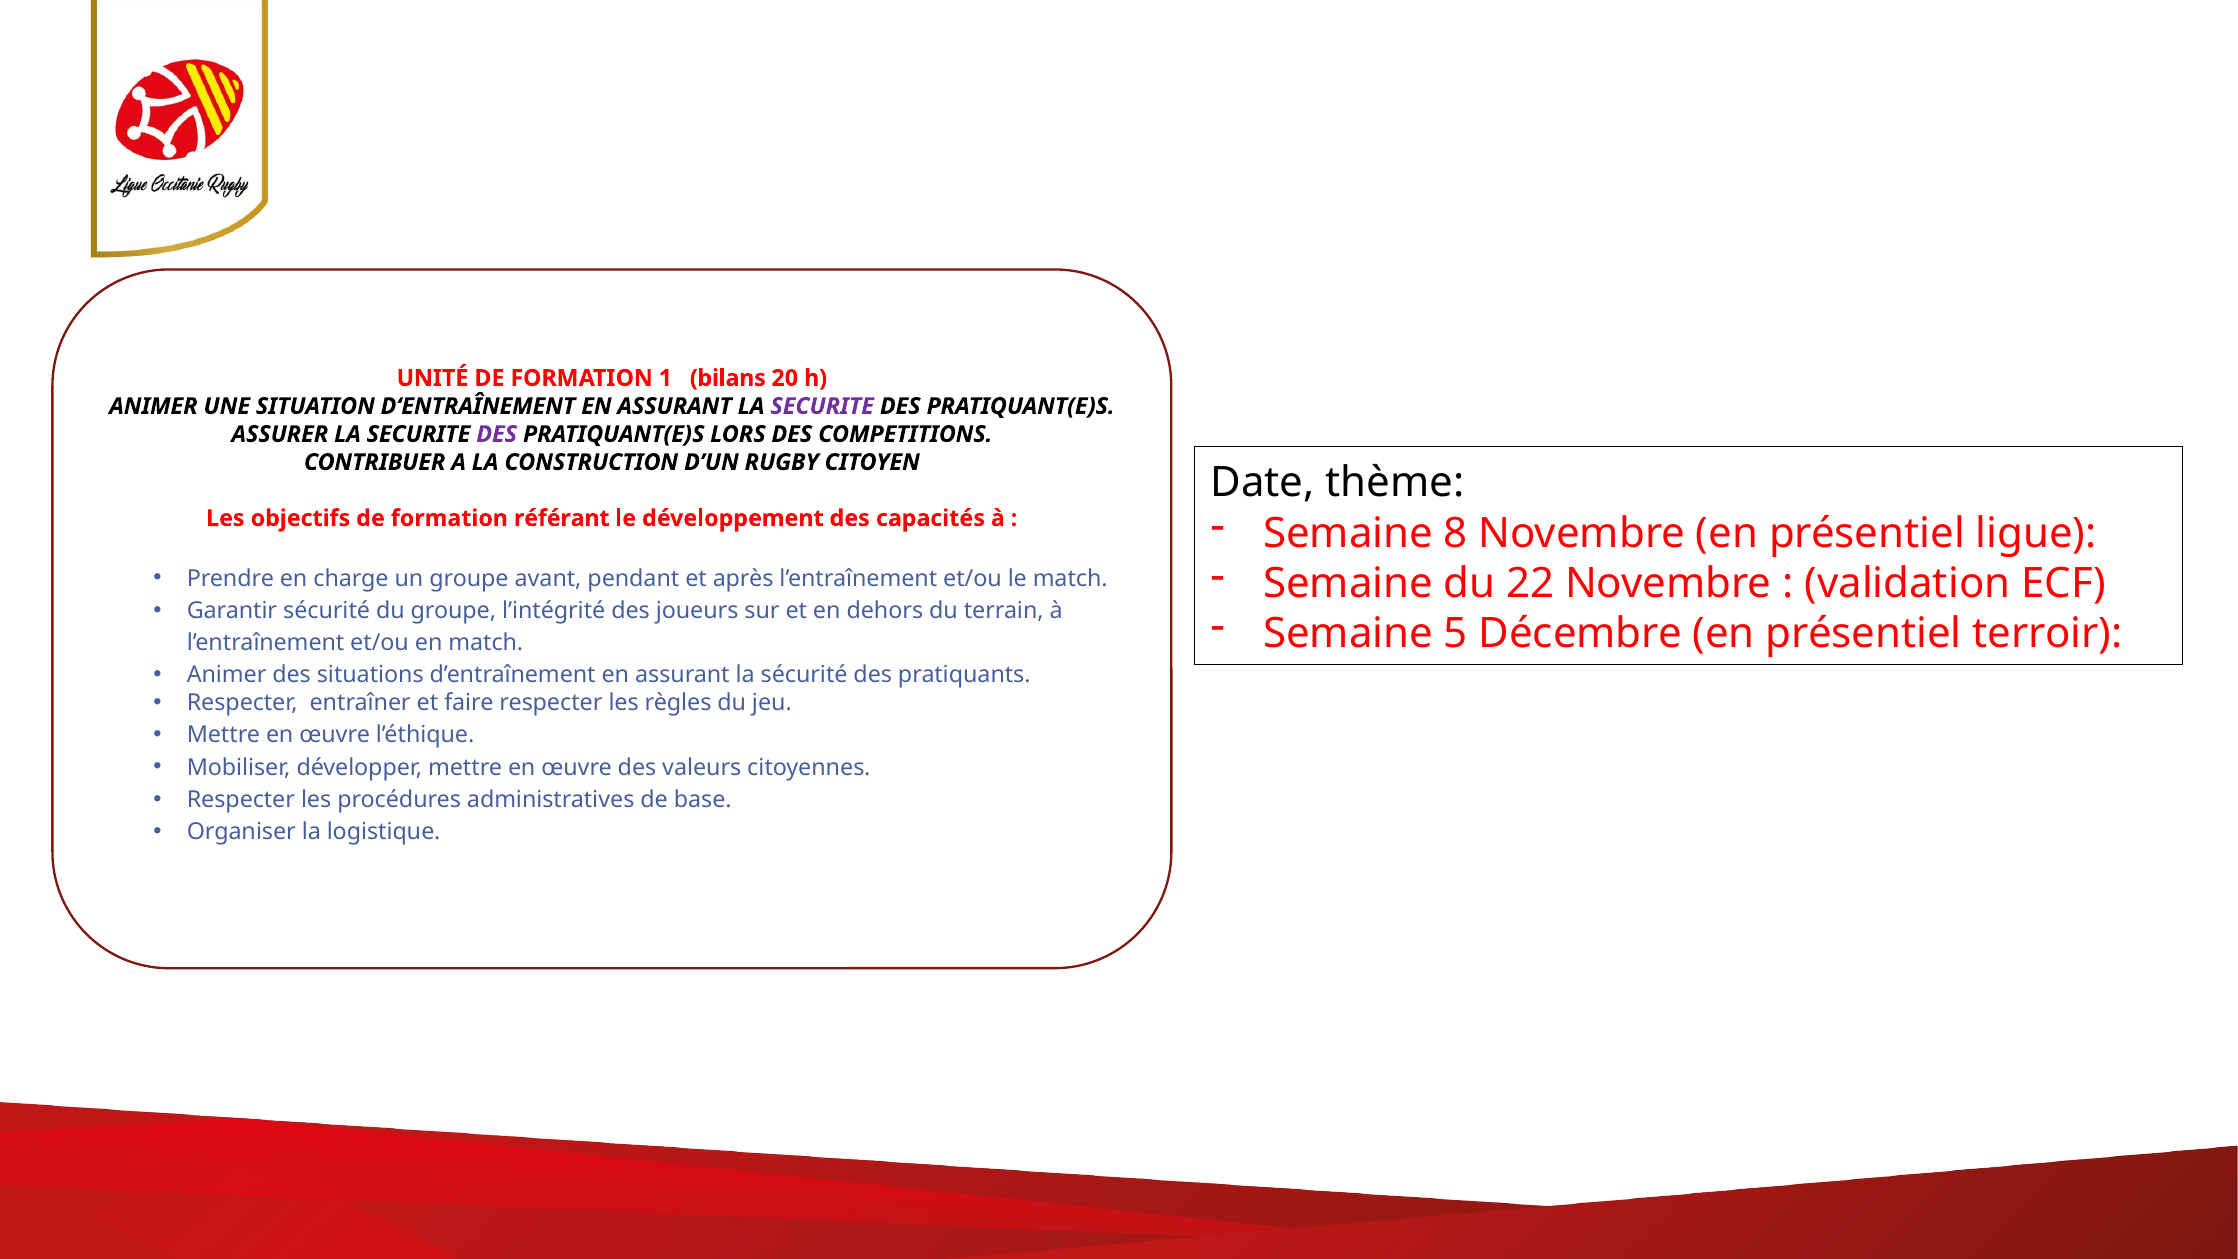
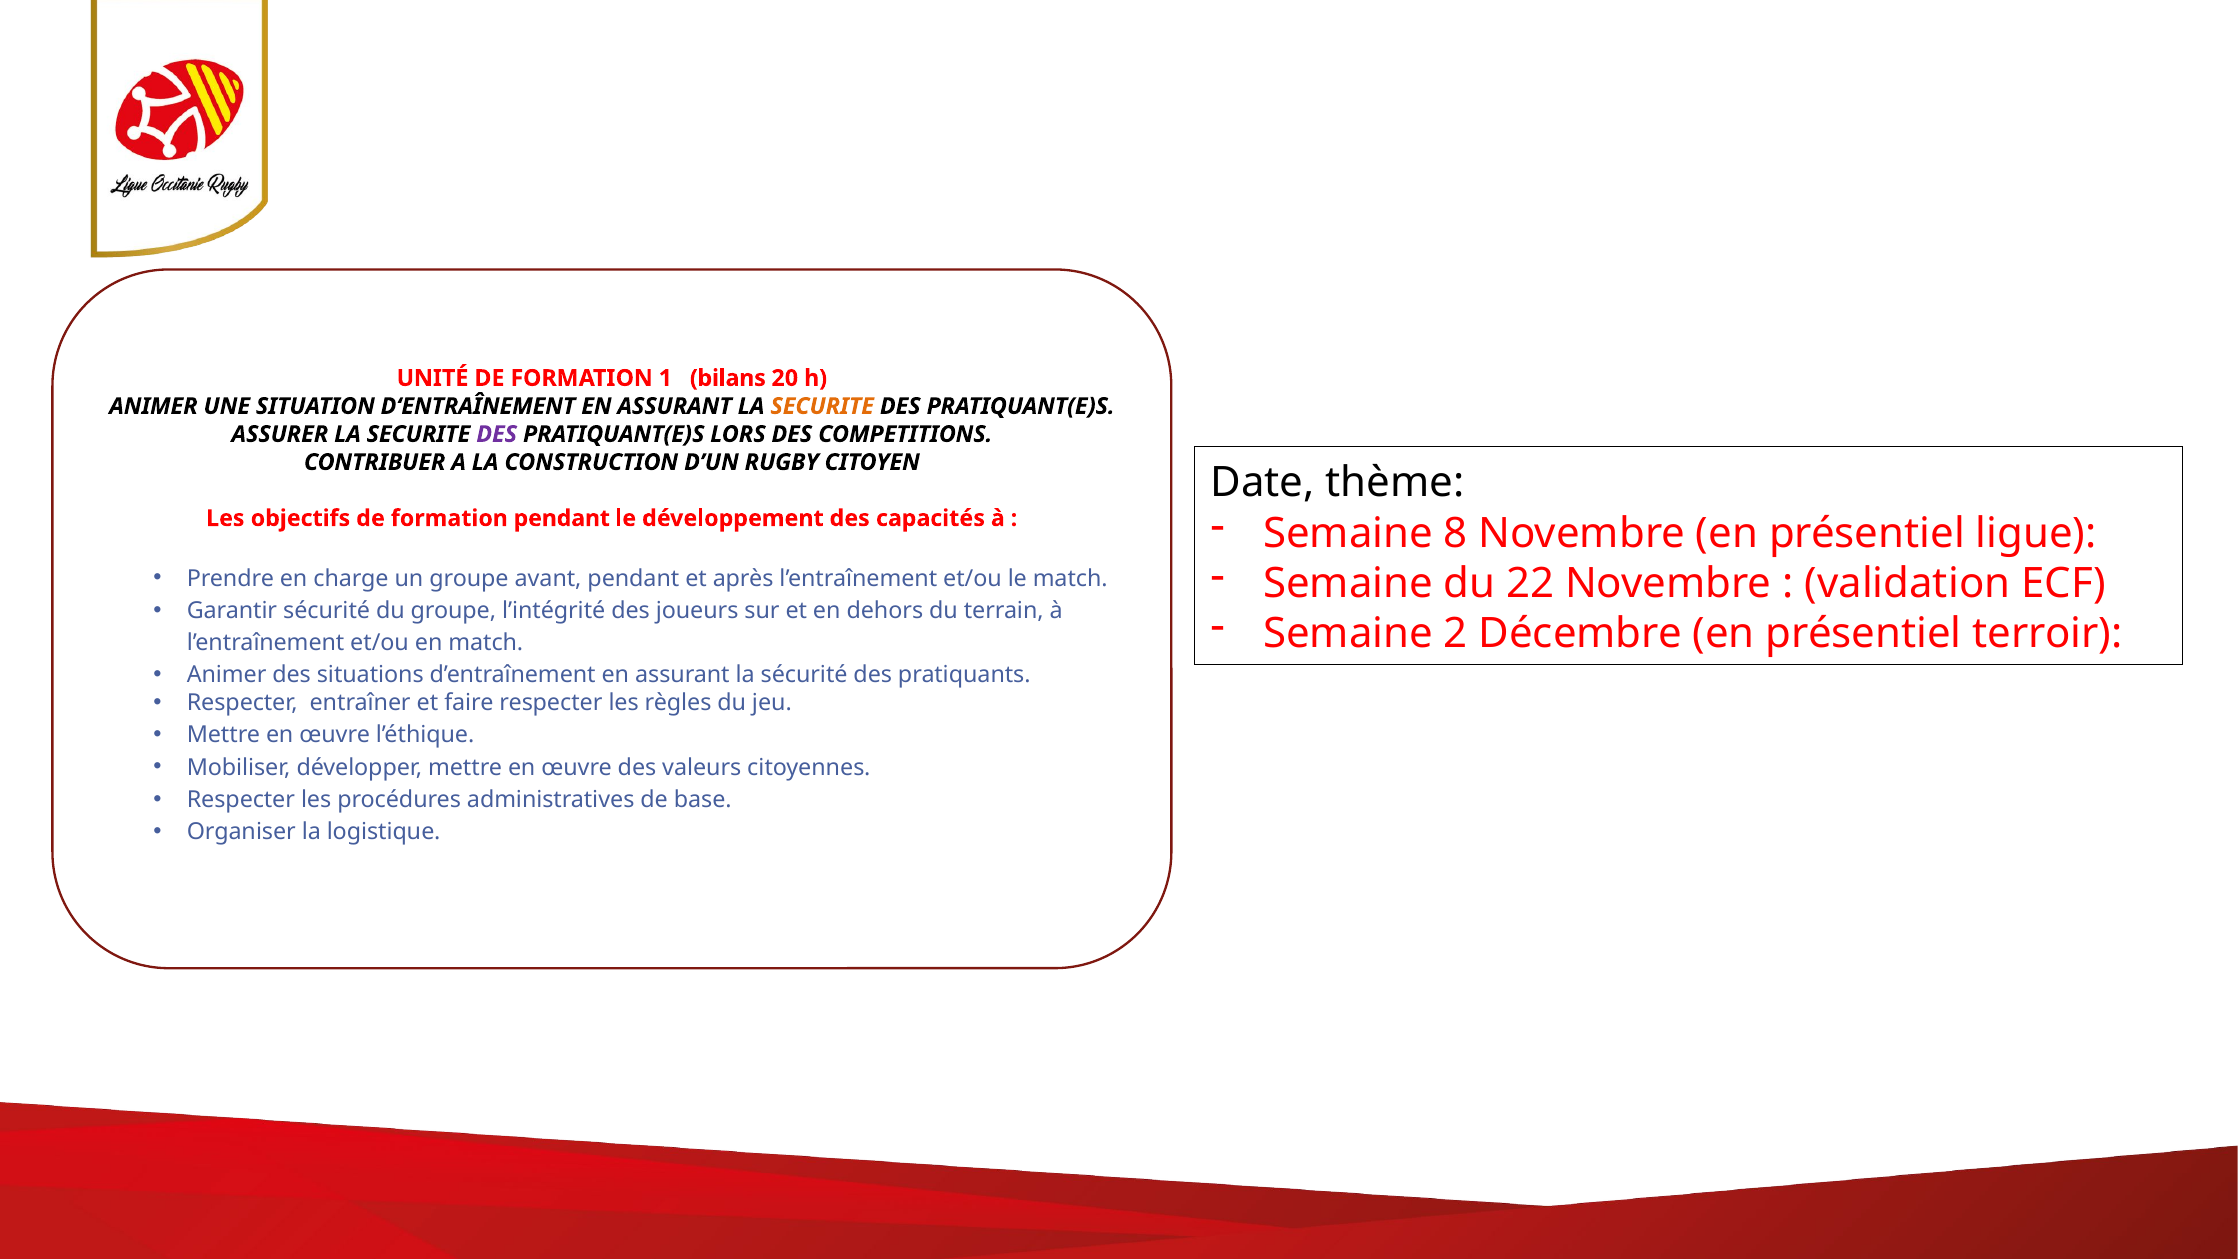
SECURITE colour: purple -> orange (822, 406)
formation référant: référant -> pendant (562, 518)
5: 5 -> 2 (1456, 634)
